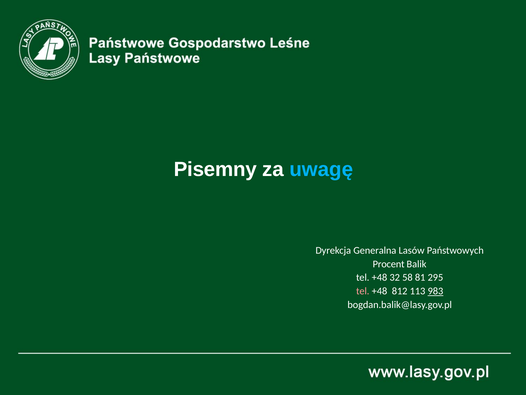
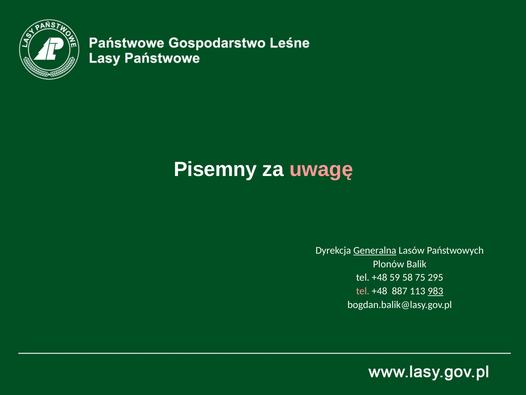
uwagę colour: light blue -> pink (321, 169)
Generalna underline: none -> present (375, 250)
Procent: Procent -> Plonów (389, 264)
32: 32 -> 59 (395, 277)
81: 81 -> 75 (420, 277)
812: 812 -> 887 (400, 291)
